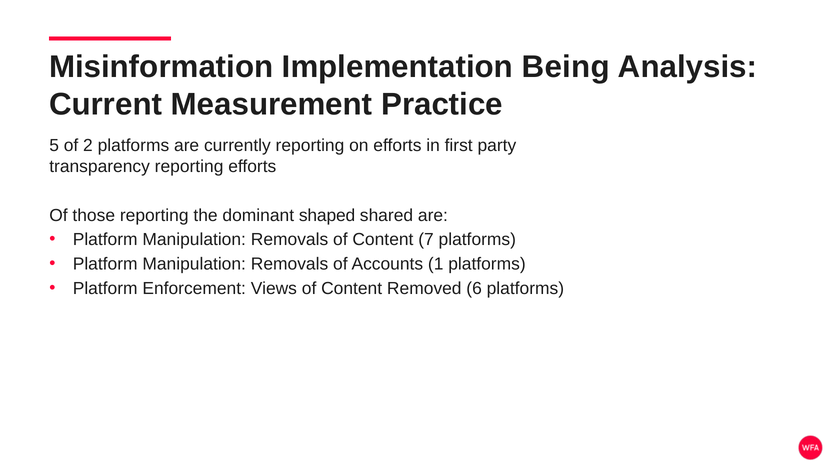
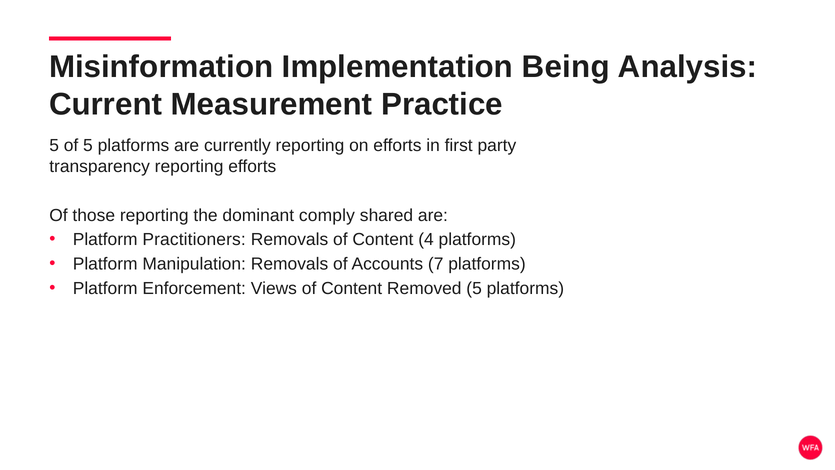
of 2: 2 -> 5 (88, 145)
shaped: shaped -> comply (327, 215)
Manipulation: Manipulation -> Practitioners (194, 240)
7: 7 -> 4 (426, 240)
1: 1 -> 7 (436, 264)
Removed 6: 6 -> 5 (474, 288)
